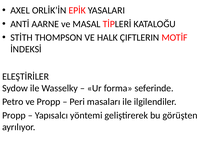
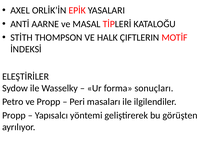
seferinde: seferinde -> sonuçları (154, 88)
